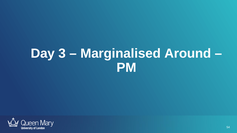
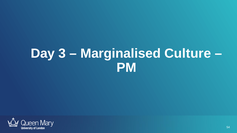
Around: Around -> Culture (188, 54)
